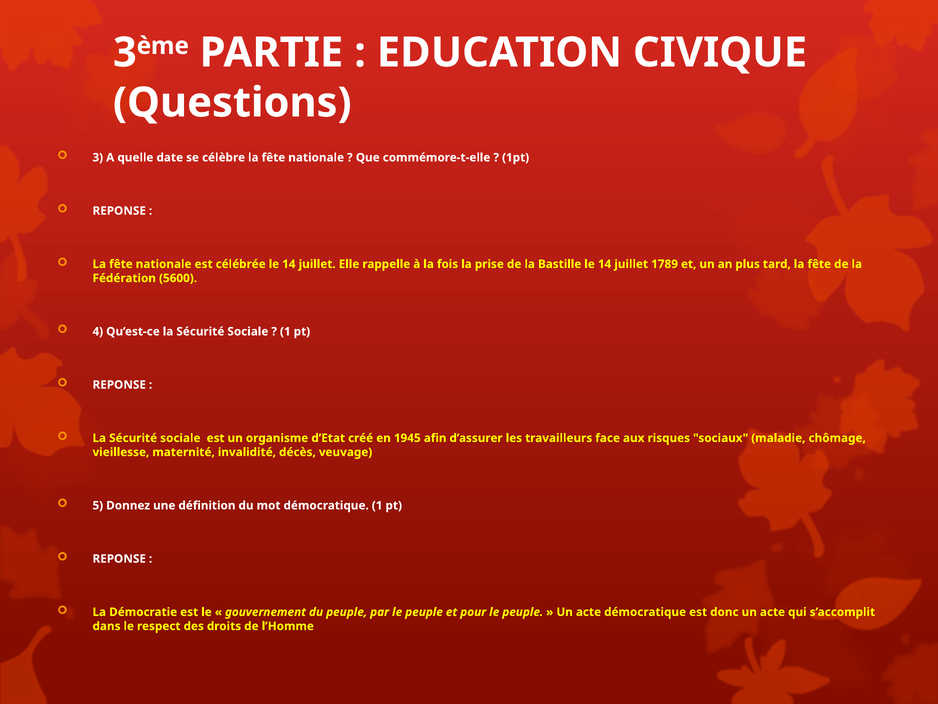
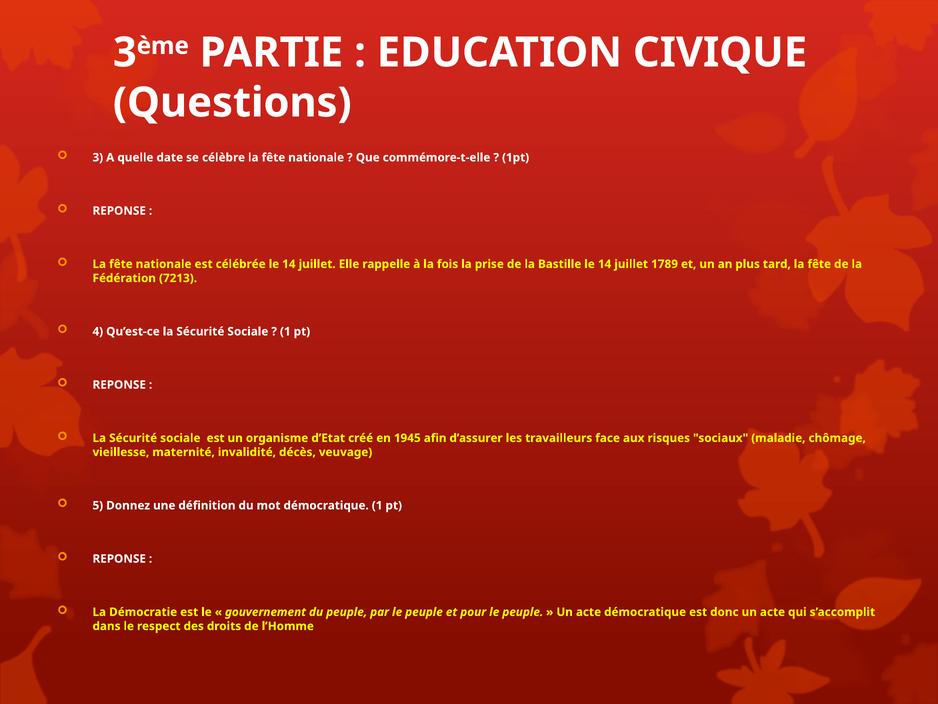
5600: 5600 -> 7213 (178, 278)
